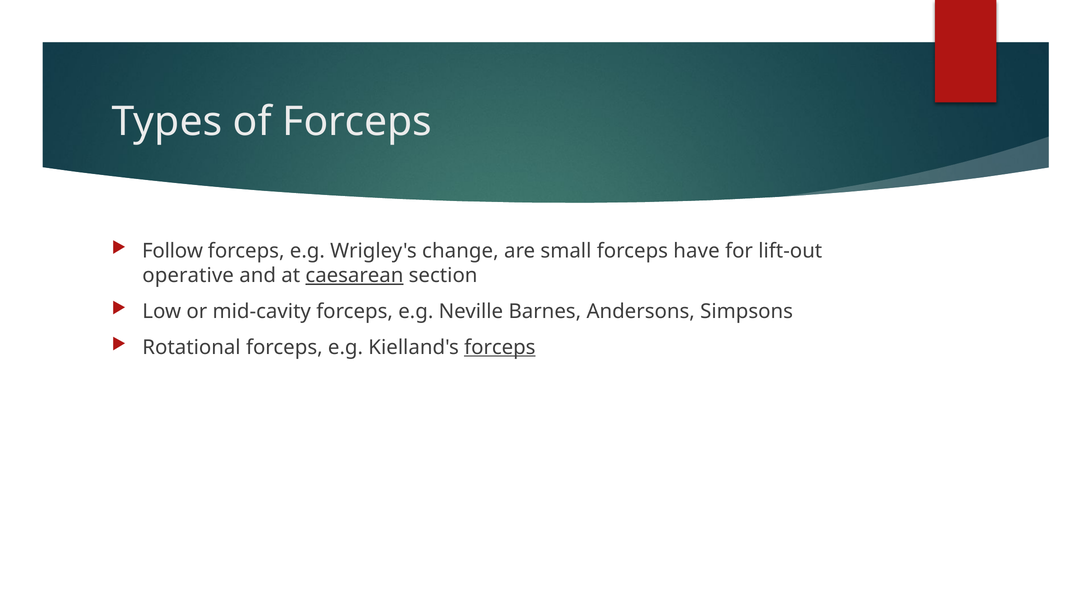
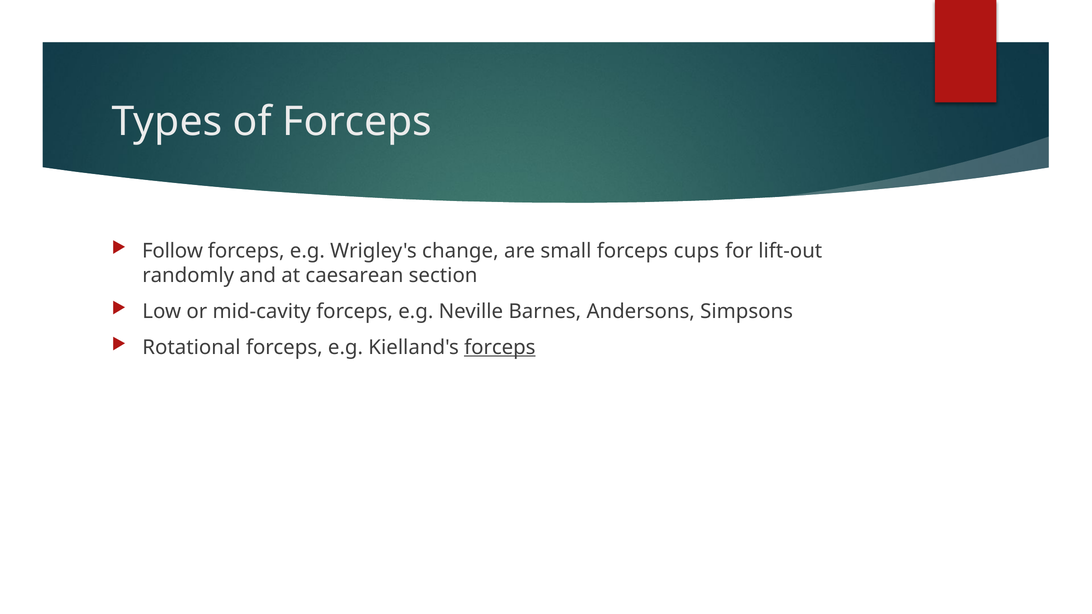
have: have -> cups (696, 251)
operative: operative -> randomly (188, 276)
caesarean underline: present -> none (354, 276)
